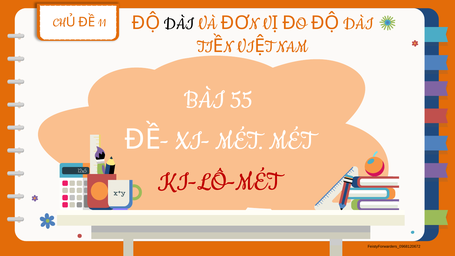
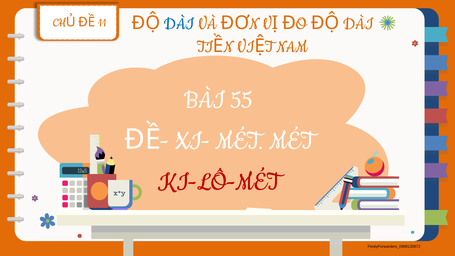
DÀI colour: black -> blue (179, 23)
